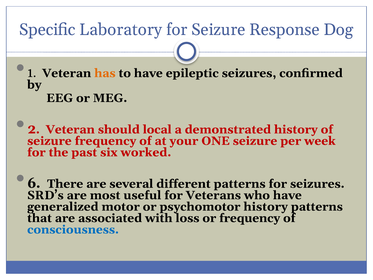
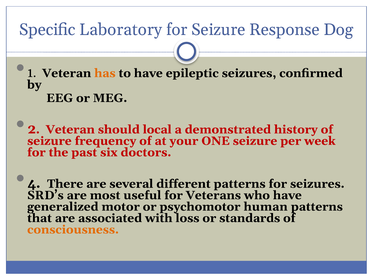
worked: worked -> doctors (146, 152)
6: 6 -> 4 (34, 183)
psychomotor history: history -> human (266, 207)
or frequency: frequency -> standards (250, 218)
consciousness colour: blue -> orange (73, 229)
